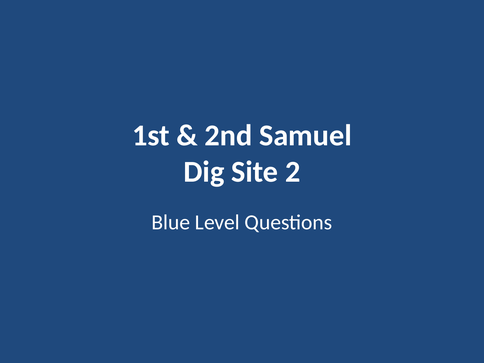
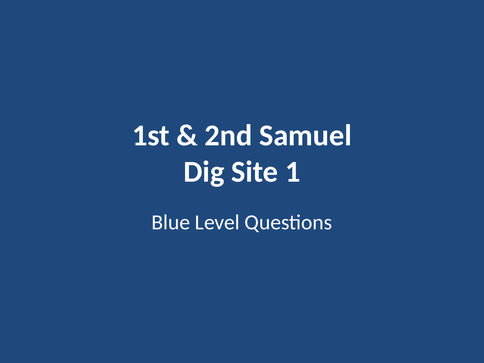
2: 2 -> 1 (293, 172)
